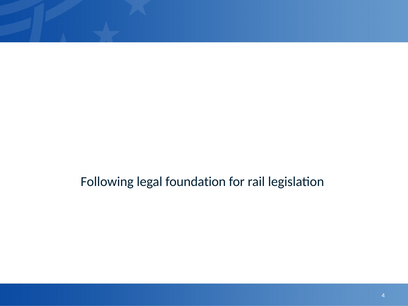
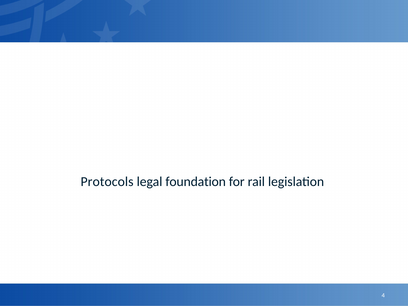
Following: Following -> Protocols (107, 182)
